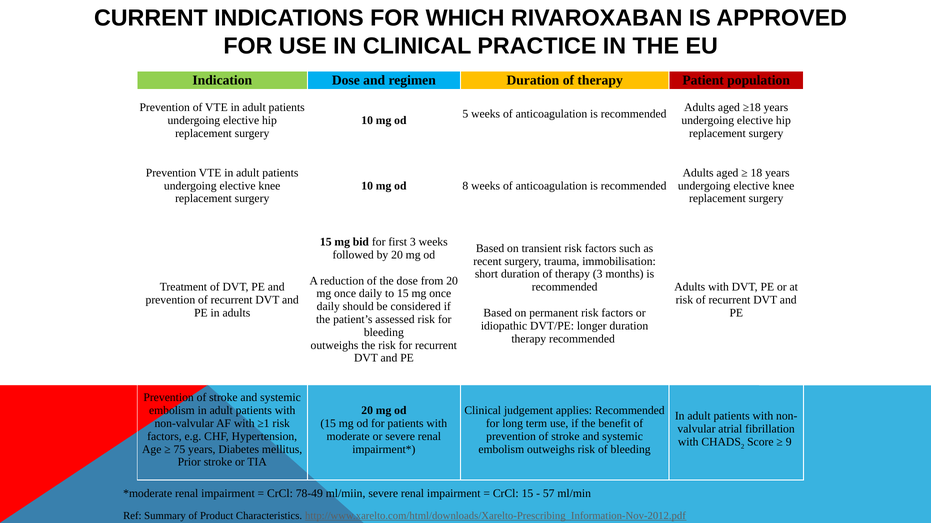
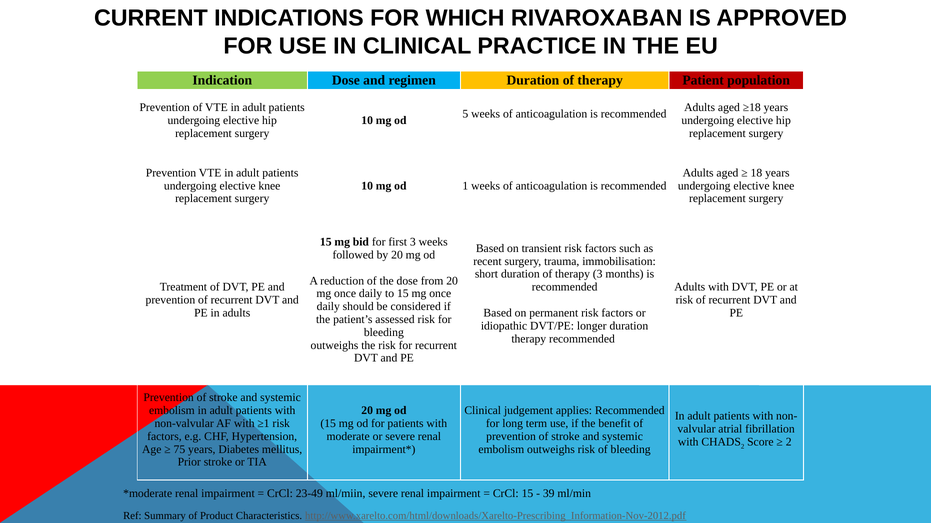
8: 8 -> 1 (465, 186)
9: 9 -> 2 (789, 442)
78‑49: 78‑49 -> 23‑49 (309, 494)
57: 57 -> 39 (549, 494)
